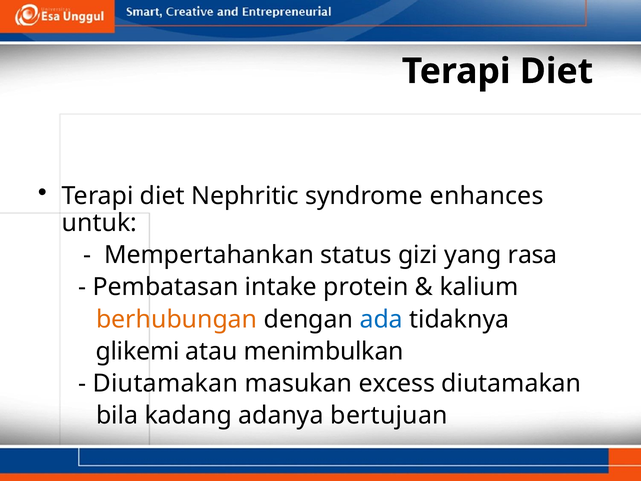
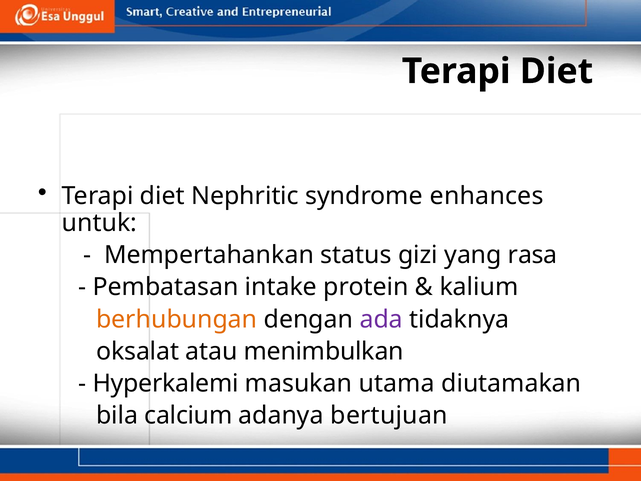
ada colour: blue -> purple (381, 319)
glikemi: glikemi -> oksalat (138, 351)
Diutamakan: Diutamakan -> Hyperkalemi (166, 383)
excess: excess -> utama (397, 383)
kadang: kadang -> calcium (188, 415)
